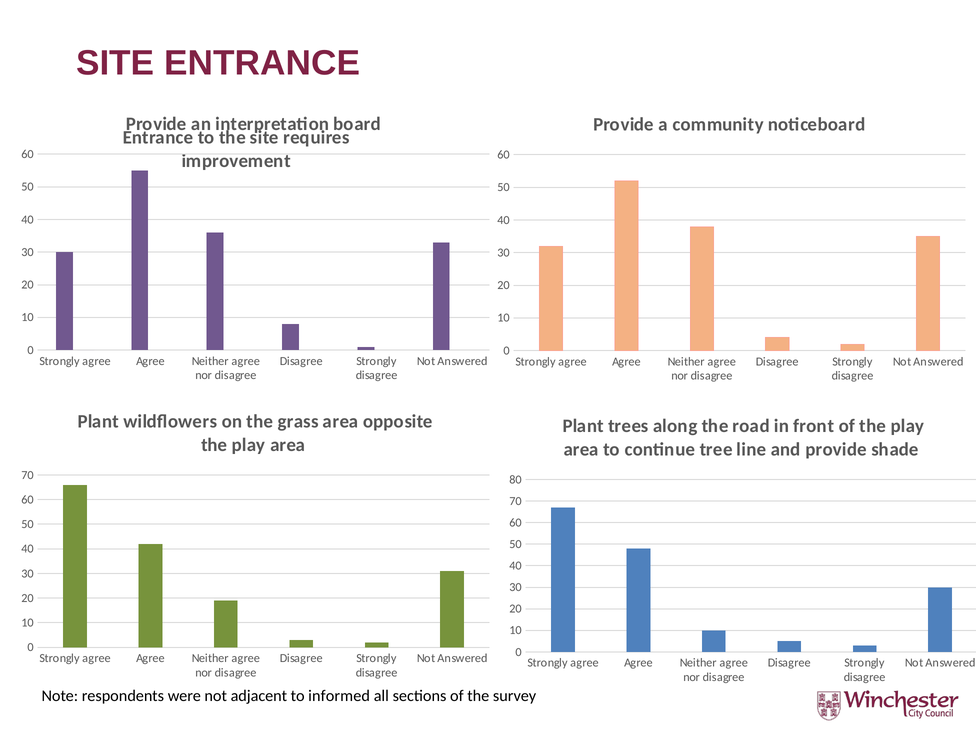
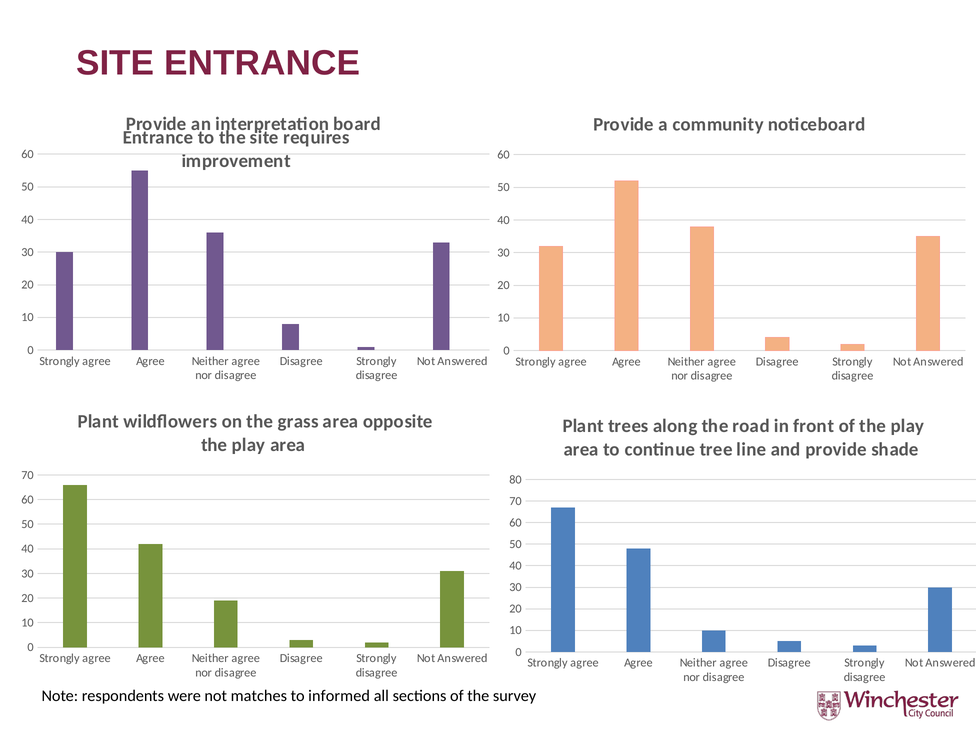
adjacent: adjacent -> matches (259, 696)
